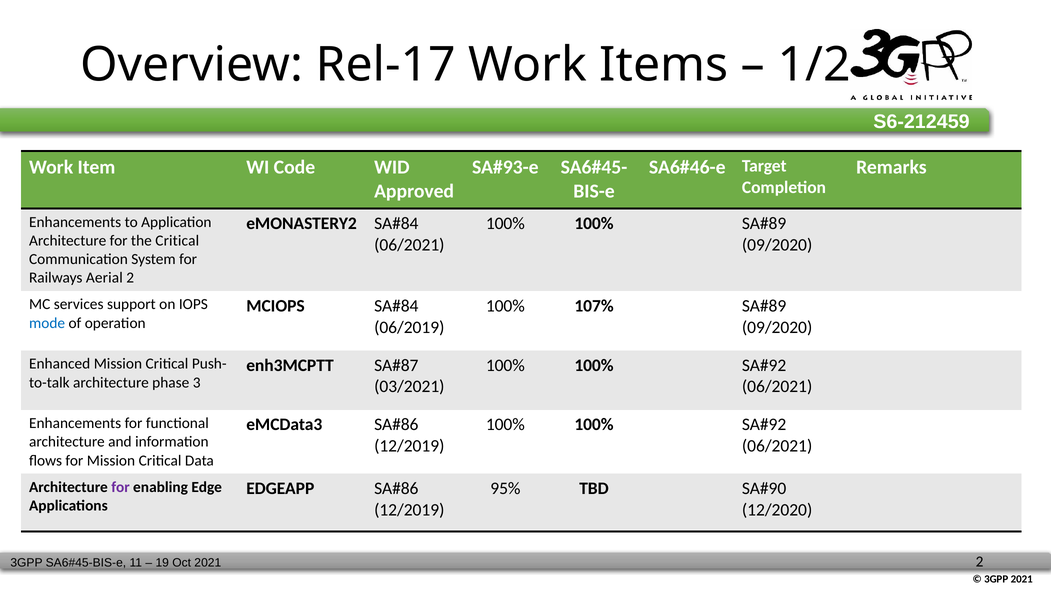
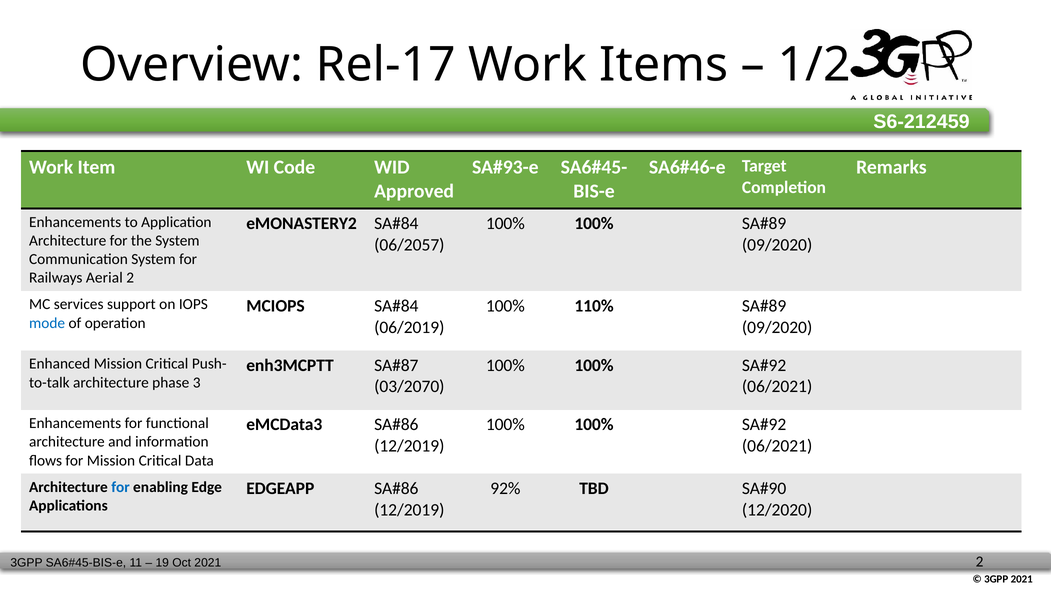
the Critical: Critical -> System (177, 241)
06/2021: 06/2021 -> 06/2057 (409, 245)
107%: 107% -> 110% (594, 306)
03/2021: 03/2021 -> 03/2070 (409, 387)
for colour: purple -> blue (121, 487)
95%: 95% -> 92% (505, 489)
